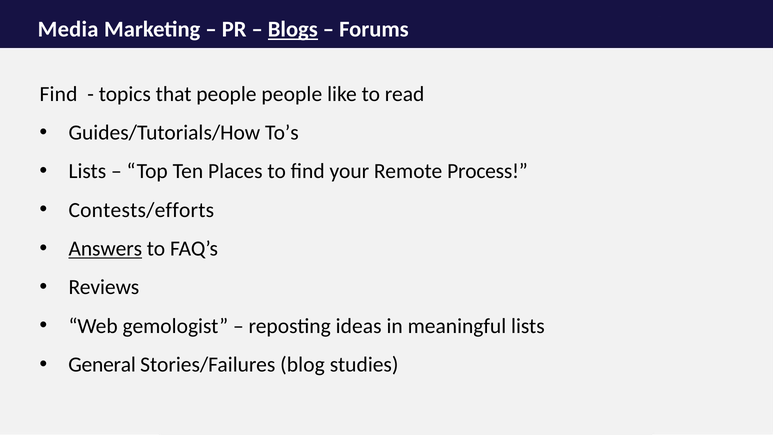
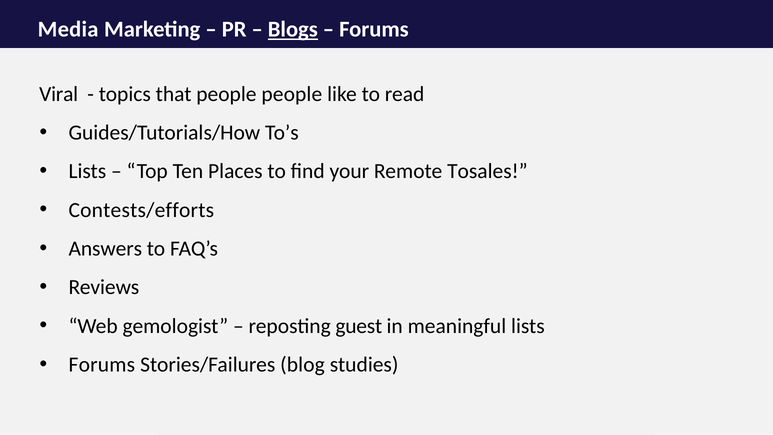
Find: Find -> Viral (59, 94)
Process: Process -> Tosales (487, 171)
Answers underline: present -> none (105, 249)
ideas: ideas -> guest (359, 326)
General: General -> Forums (102, 365)
